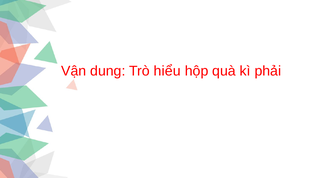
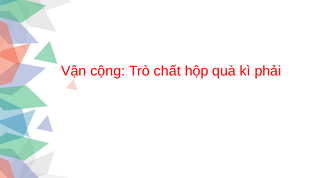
dung: dung -> cộng (108, 71)
hiểu: hiểu -> chất (167, 71)
